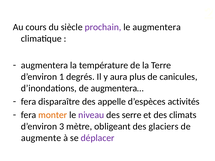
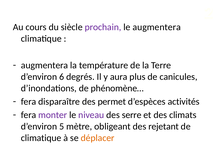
1: 1 -> 6 (62, 77)
augmentera…: augmentera… -> phénomène… (117, 88)
appelle: appelle -> permet (112, 102)
monter colour: orange -> purple (53, 115)
3: 3 -> 5 (62, 127)
glaciers: glaciers -> rejetant (164, 127)
augmente: augmente -> climatique (41, 138)
déplacer colour: purple -> orange (98, 138)
